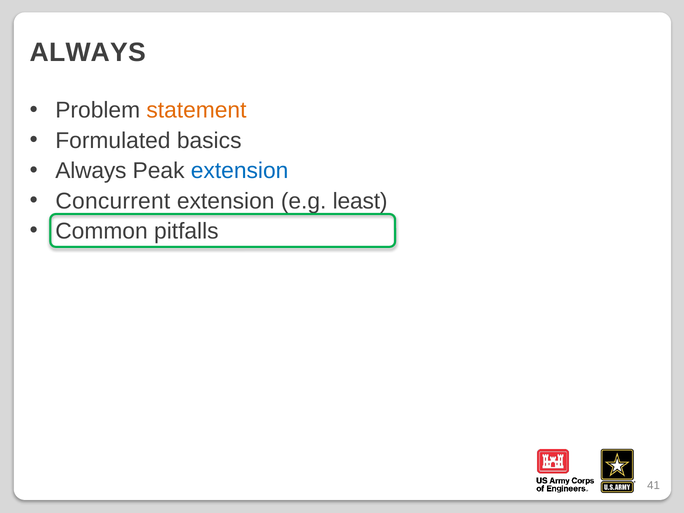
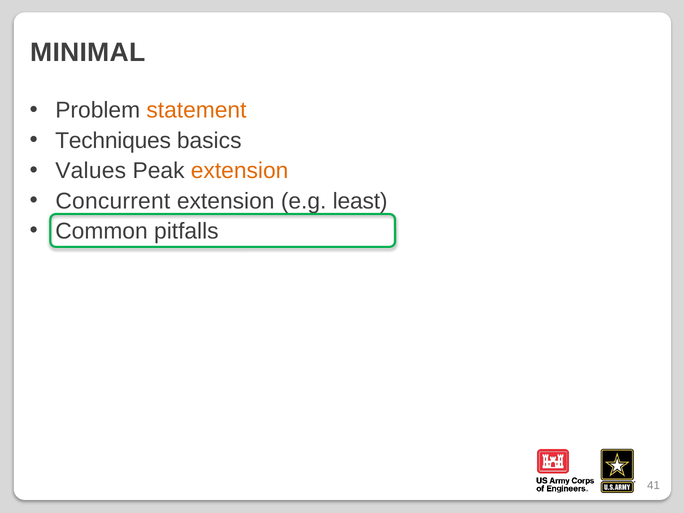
ALWAYS: ALWAYS -> MINIMAL (88, 53)
Formulated: Formulated -> Techniques (113, 141)
Always: Always -> Values (91, 171)
extension colour: blue -> orange (240, 171)
